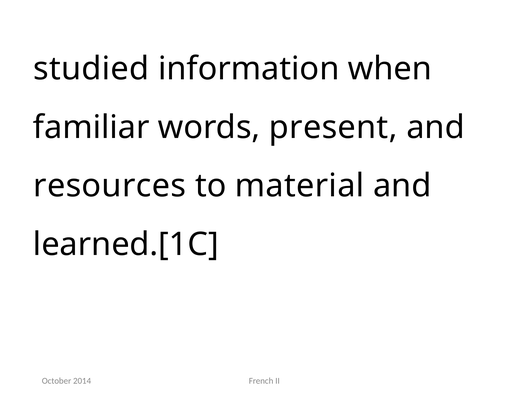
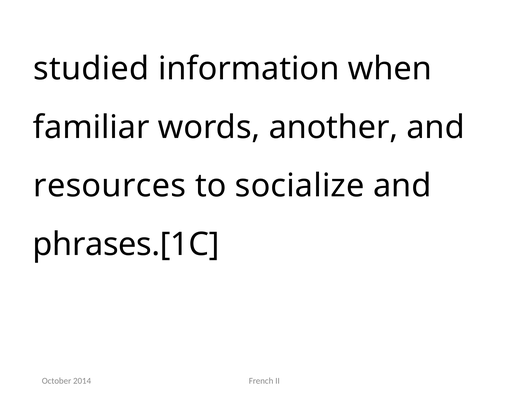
present: present -> another (333, 127)
material: material -> socialize (300, 186)
learned.[1C: learned.[1C -> phrases.[1C (126, 244)
